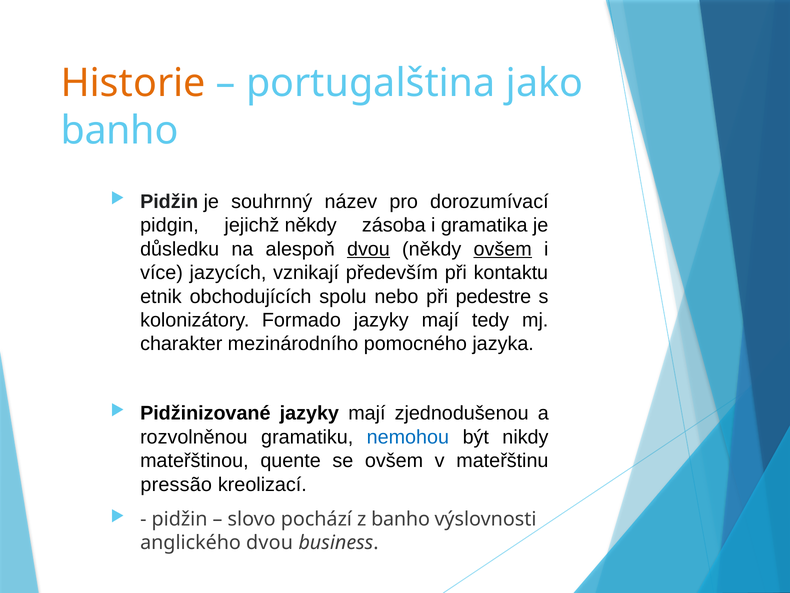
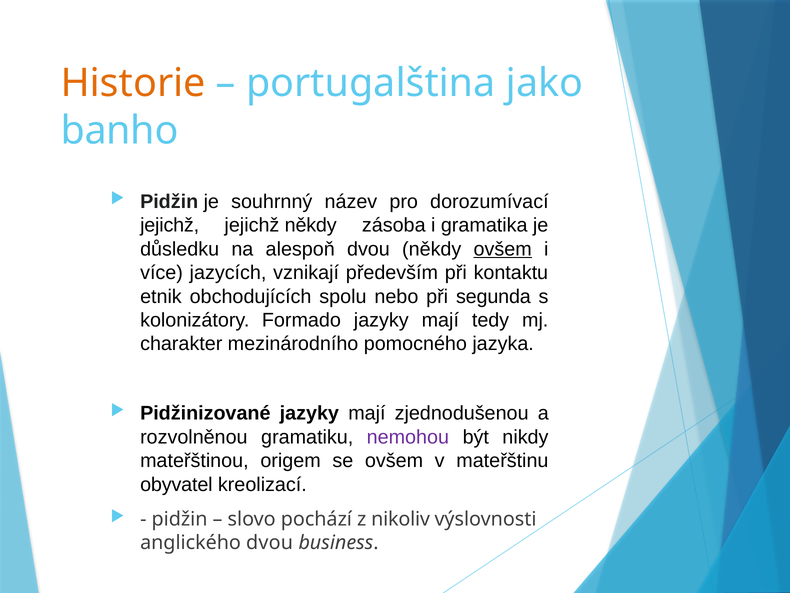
pidgin: pidgin -> jejichž (170, 225)
dvou underline: present -> none (368, 249)
pedestre: pedestre -> segunda (493, 296)
nemohou colour: blue -> purple (408, 437)
quente: quente -> origem (291, 460)
pressão: pressão -> obyvatel (176, 484)
z banho: banho -> nikoliv (401, 519)
